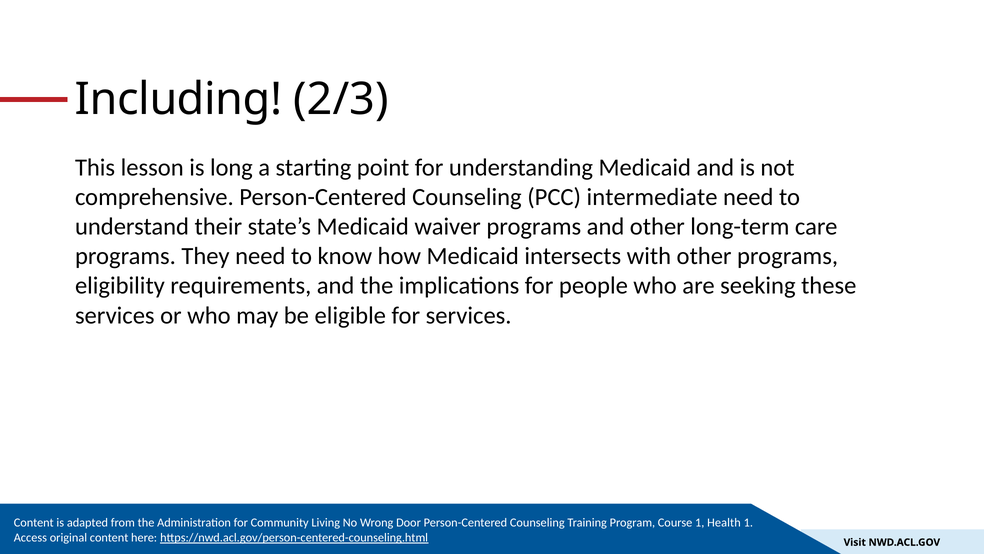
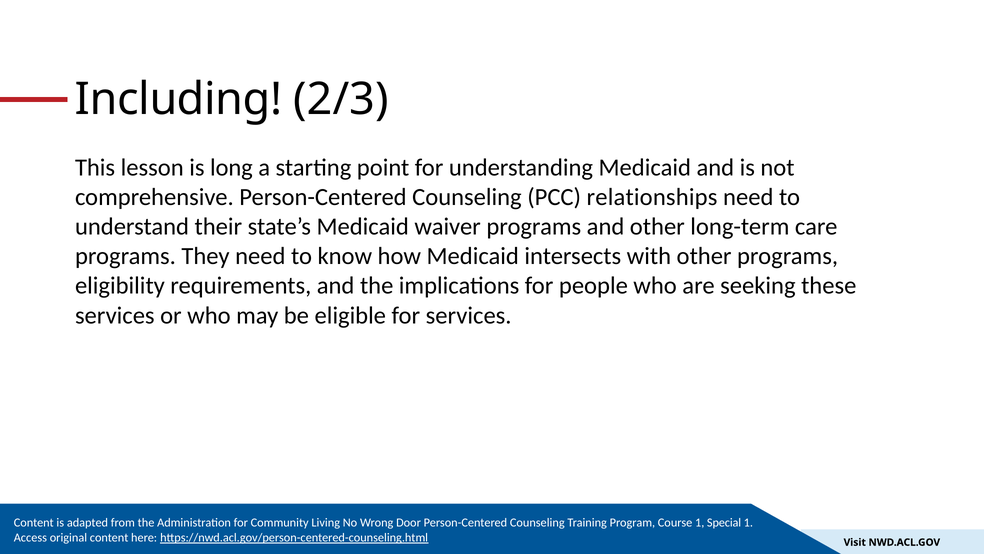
intermediate: intermediate -> relationships (652, 197)
Health: Health -> Special (724, 522)
